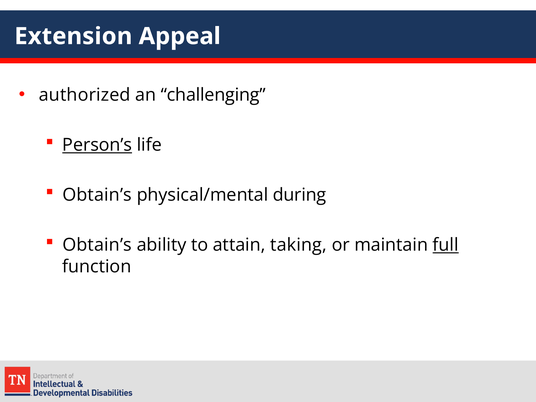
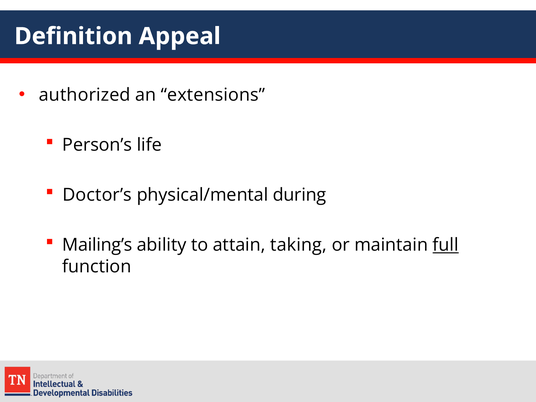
Extension: Extension -> Definition (73, 36)
challenging: challenging -> extensions (213, 95)
Person’s underline: present -> none (97, 145)
Obtain’s: Obtain’s -> Doctor’s (97, 195)
Obtain’s: Obtain’s -> Mailing’s (97, 245)
